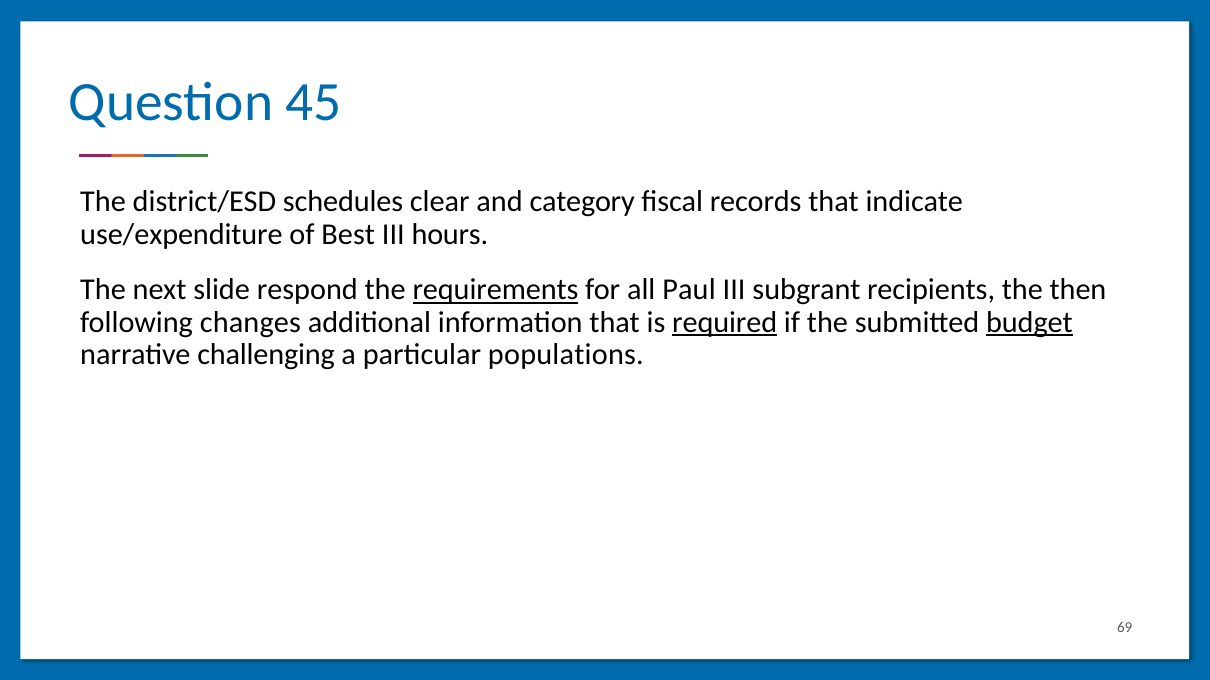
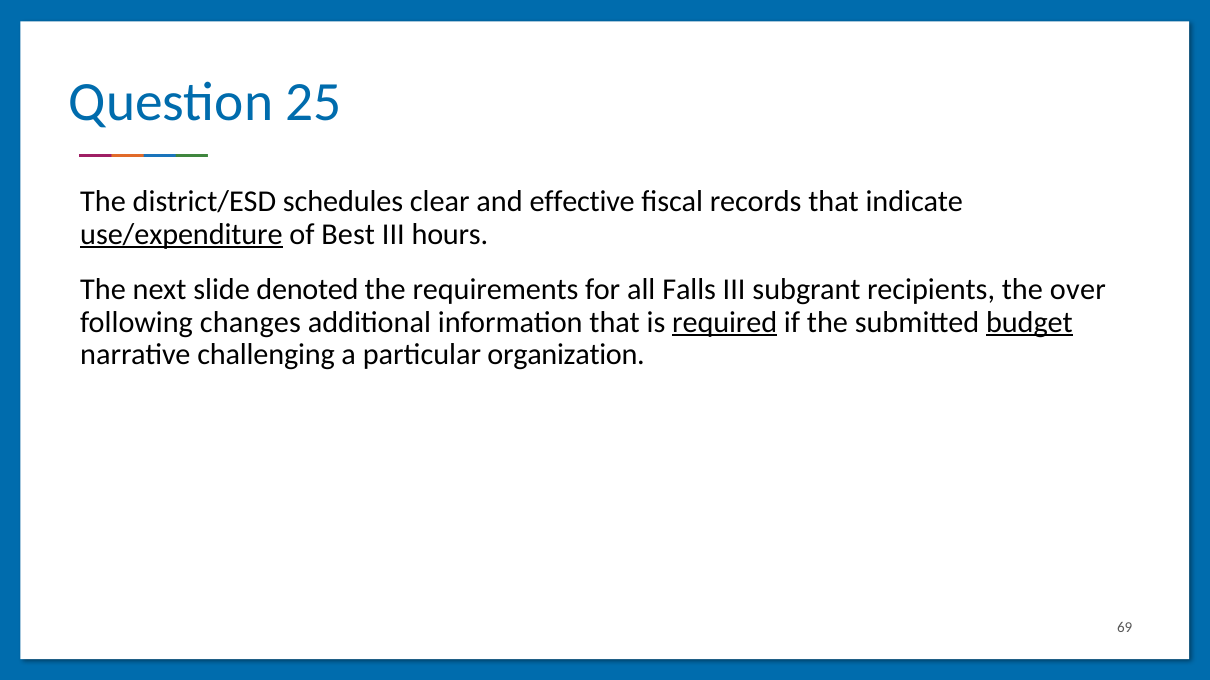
45: 45 -> 25 (314, 102)
category: category -> effective (582, 202)
use/expenditure underline: none -> present (181, 235)
respond: respond -> denoted (307, 290)
requirements underline: present -> none (495, 290)
Paul: Paul -> Falls (689, 290)
then: then -> over (1078, 290)
populations: populations -> organization (566, 355)
